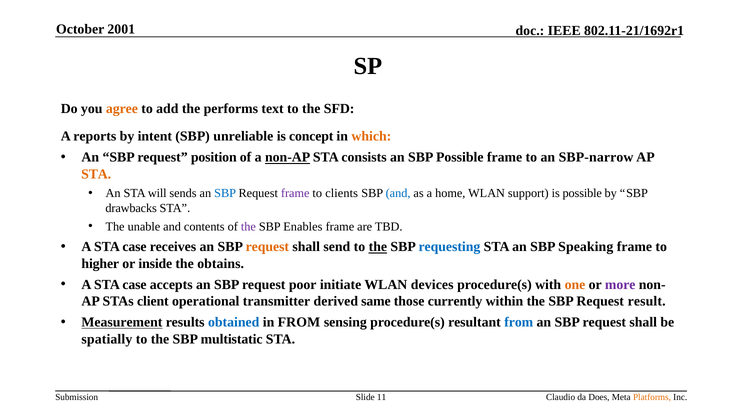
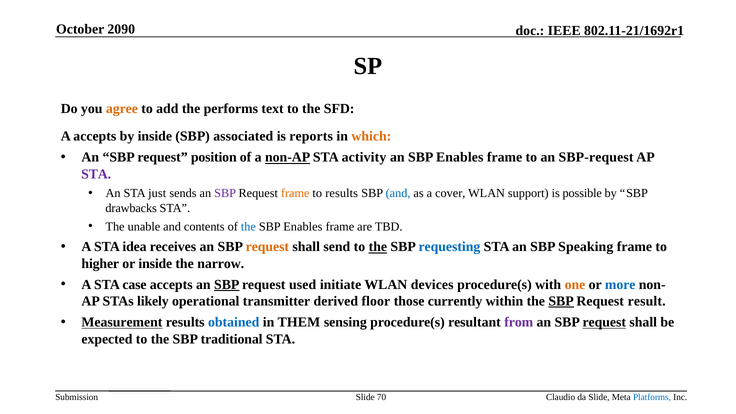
2001: 2001 -> 2090 (121, 29)
A reports: reports -> accepts (95, 136)
by intent: intent -> inside (155, 136)
unreliable: unreliable -> associated (243, 136)
concept: concept -> reports (311, 136)
consists: consists -> activity (364, 157)
an SBP Possible: Possible -> Enables (460, 157)
SBP-narrow: SBP-narrow -> SBP-request (596, 157)
STA colour: orange -> purple (96, 174)
will: will -> just (157, 193)
SBP colour: blue -> purple (225, 193)
frame colour: purple -> orange (295, 193)
to clients: clients -> results (342, 193)
home: home -> cover (450, 193)
the colour: purple -> blue (248, 227)
case: case -> idea (135, 247)
obtains: obtains -> narrow (221, 263)
SBP underline: none -> present (227, 285)
poor: poor -> used (303, 285)
more colour: purple -> blue (620, 285)
client: client -> likely (153, 301)
same: same -> floor (376, 301)
SBP underline: none -> present (561, 301)
in FROM: FROM -> THEM (299, 322)
from colour: blue -> purple (519, 322)
request underline: none -> present (604, 322)
spatially: spatially -> expected (107, 339)
multistatic: multistatic -> traditional (232, 339)
11: 11 -> 70 (382, 397)
da Does: Does -> Slide (599, 397)
Platforms colour: orange -> blue (652, 397)
